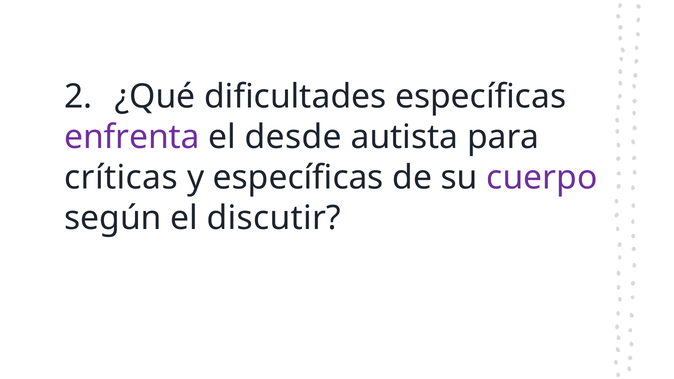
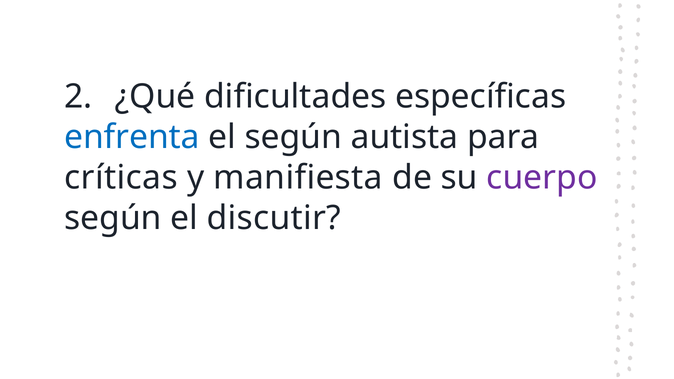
enfrenta colour: purple -> blue (132, 137)
el desde: desde -> según (293, 137)
y específicas: específicas -> manifiesta (298, 178)
